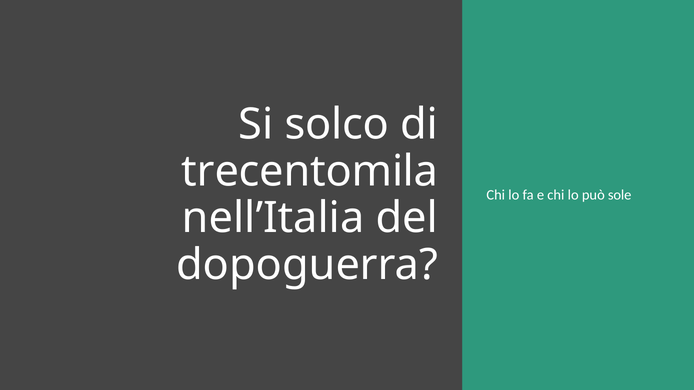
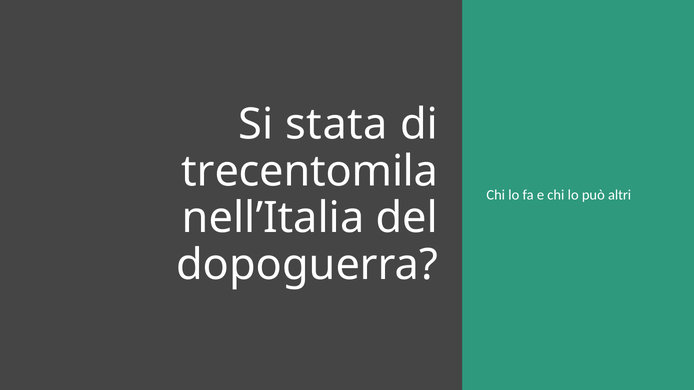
solco: solco -> stata (337, 125)
sole: sole -> altri (620, 195)
